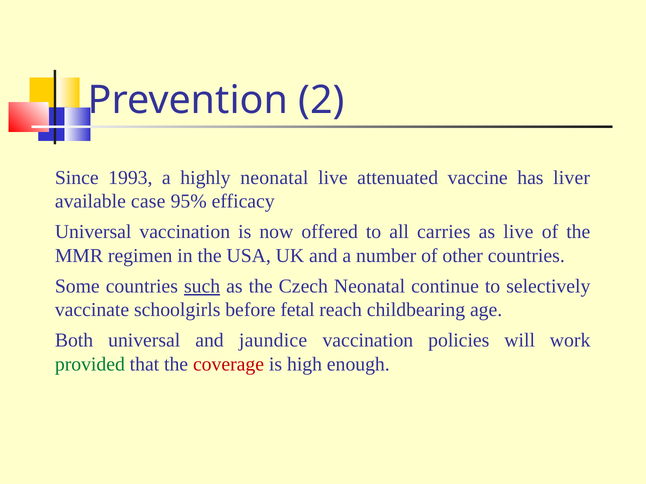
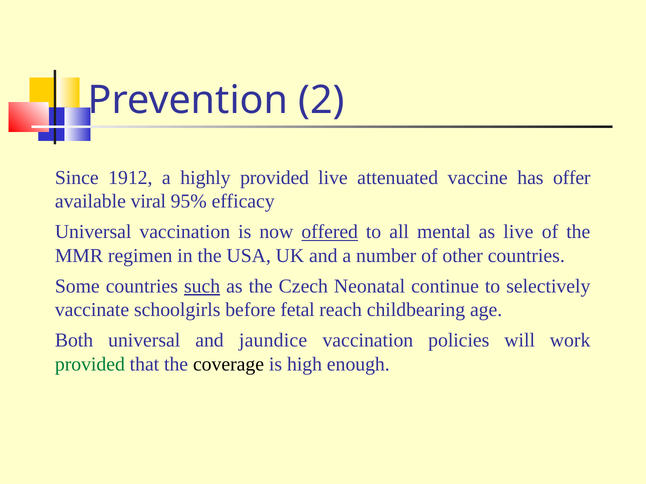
1993: 1993 -> 1912 (130, 178)
highly neonatal: neonatal -> provided (275, 178)
liver: liver -> offer (572, 178)
case: case -> viral (148, 202)
offered underline: none -> present (330, 232)
carries: carries -> mental (444, 232)
coverage colour: red -> black (229, 364)
